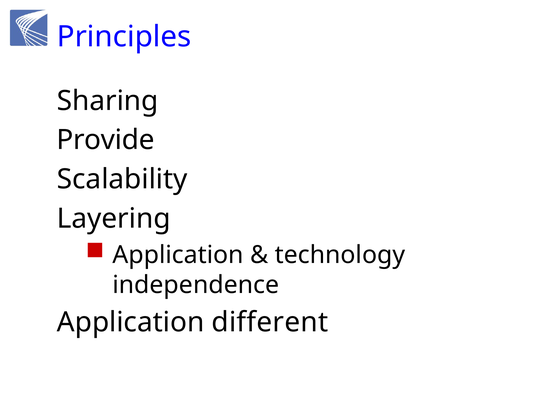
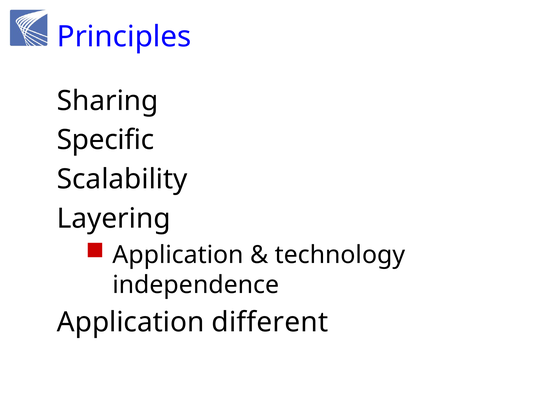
Provide: Provide -> Specific (105, 140)
